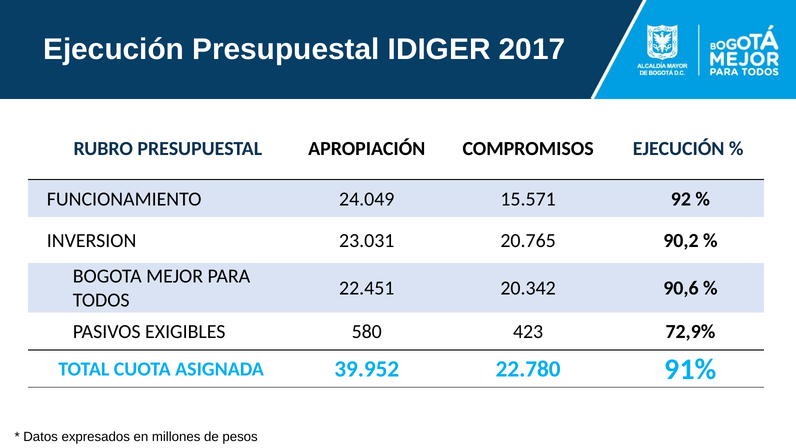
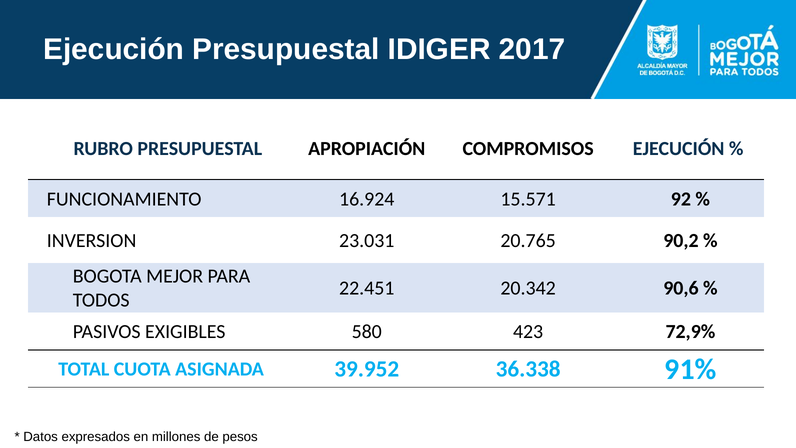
24.049: 24.049 -> 16.924 (367, 199)
22.780: 22.780 -> 36.338 (528, 369)
